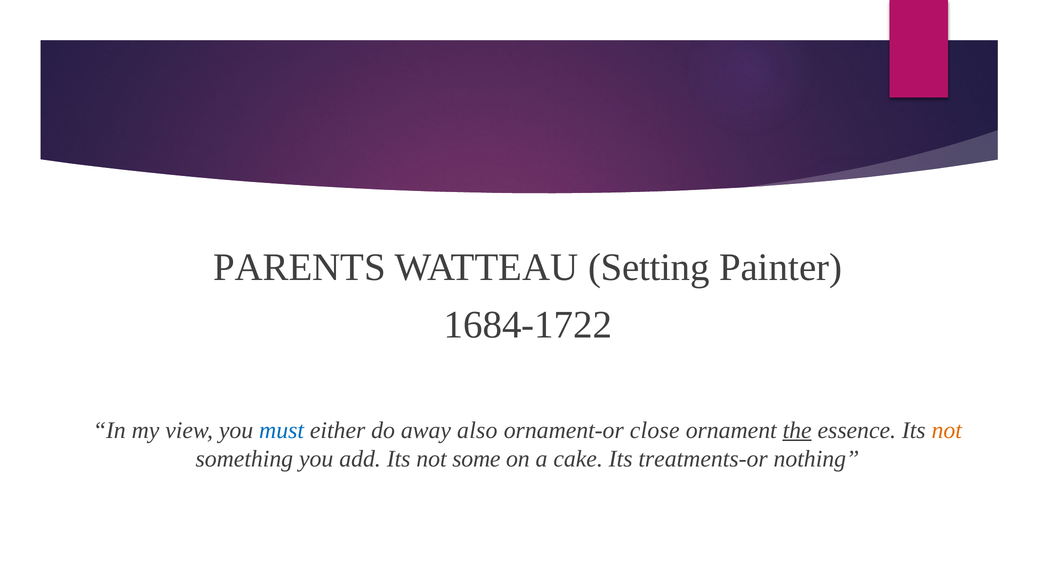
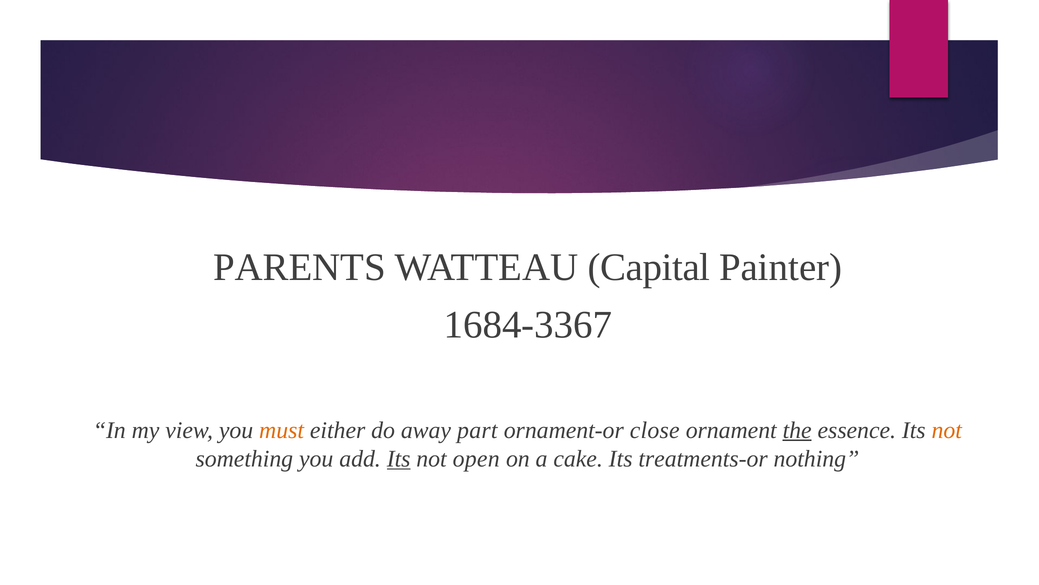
Setting: Setting -> Capital (649, 267)
1684-1722: 1684-1722 -> 1684-3367 (528, 325)
must colour: blue -> orange (282, 430)
also: also -> part (477, 430)
Its underline: none -> present (399, 458)
some: some -> open (476, 458)
